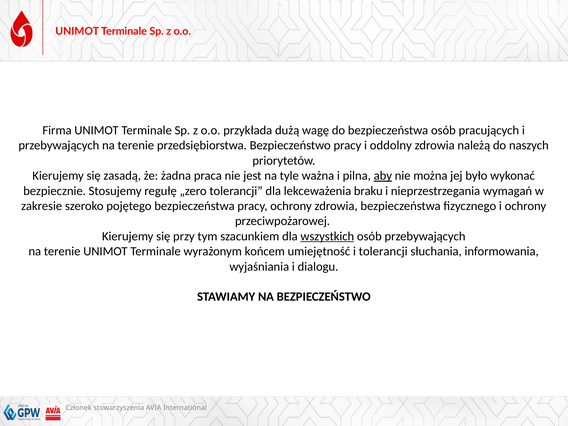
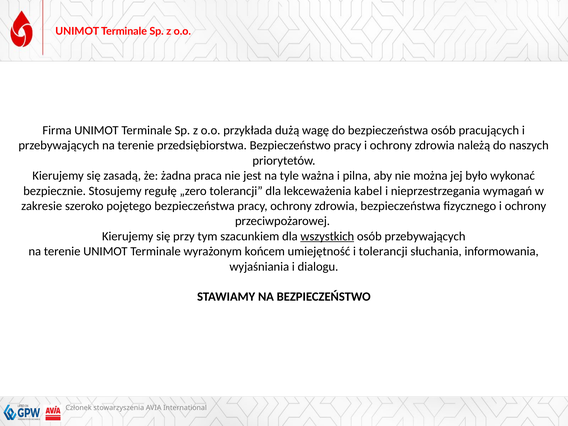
pracy i oddolny: oddolny -> ochrony (391, 145)
aby underline: present -> none (383, 176)
braku: braku -> kabel (368, 191)
